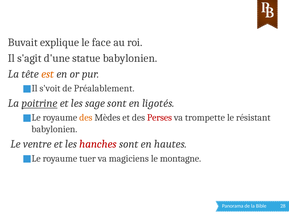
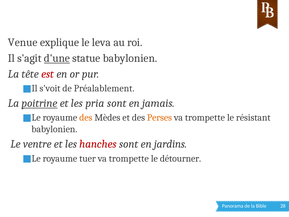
Buvait: Buvait -> Venue (23, 42)
face: face -> leva (101, 42)
d'une underline: none -> present (57, 58)
est colour: orange -> red (48, 74)
sage: sage -> pria (95, 103)
ligotés: ligotés -> jamais (158, 103)
Perses colour: red -> orange (159, 117)
hautes: hautes -> jardins (171, 144)
magiciens: magiciens -> trompette (129, 158)
montagne: montagne -> détourner (180, 158)
